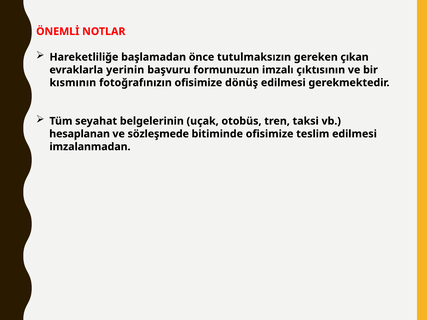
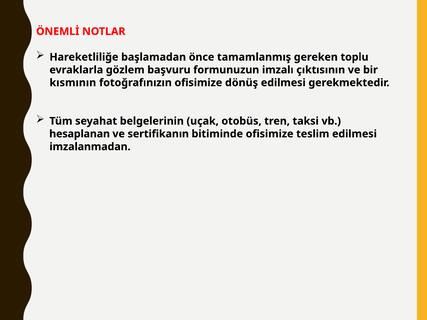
tutulmaksızın: tutulmaksızın -> tamamlanmış (254, 57)
çıkan: çıkan -> toplu (355, 57)
yerinin: yerinin -> gözlem (125, 70)
sözleşmede: sözleşmede -> sertifikanın (158, 134)
